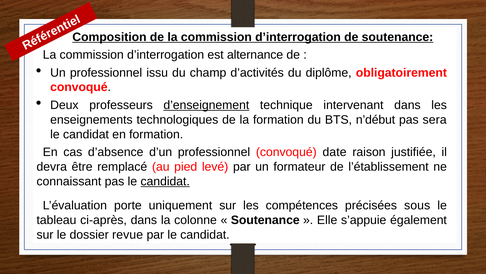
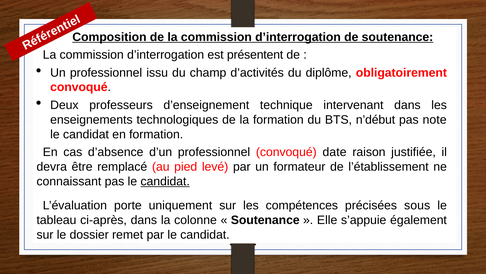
alternance: alternance -> présentent (255, 55)
d’enseignement underline: present -> none (206, 105)
sera: sera -> note (435, 119)
revue: revue -> remet (128, 234)
